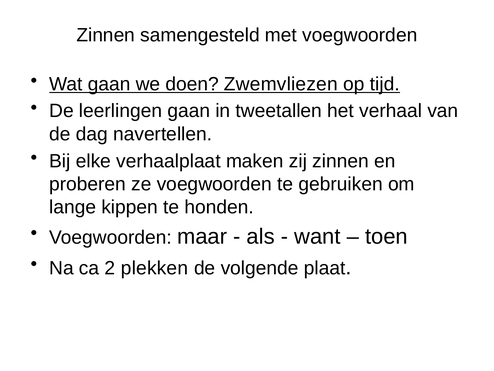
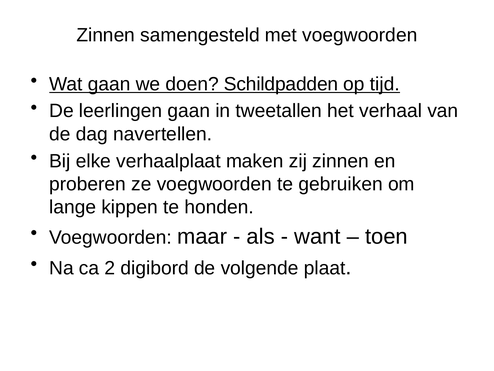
Zwemvliezen: Zwemvliezen -> Schildpadden (281, 84)
plekken: plekken -> digibord (155, 268)
